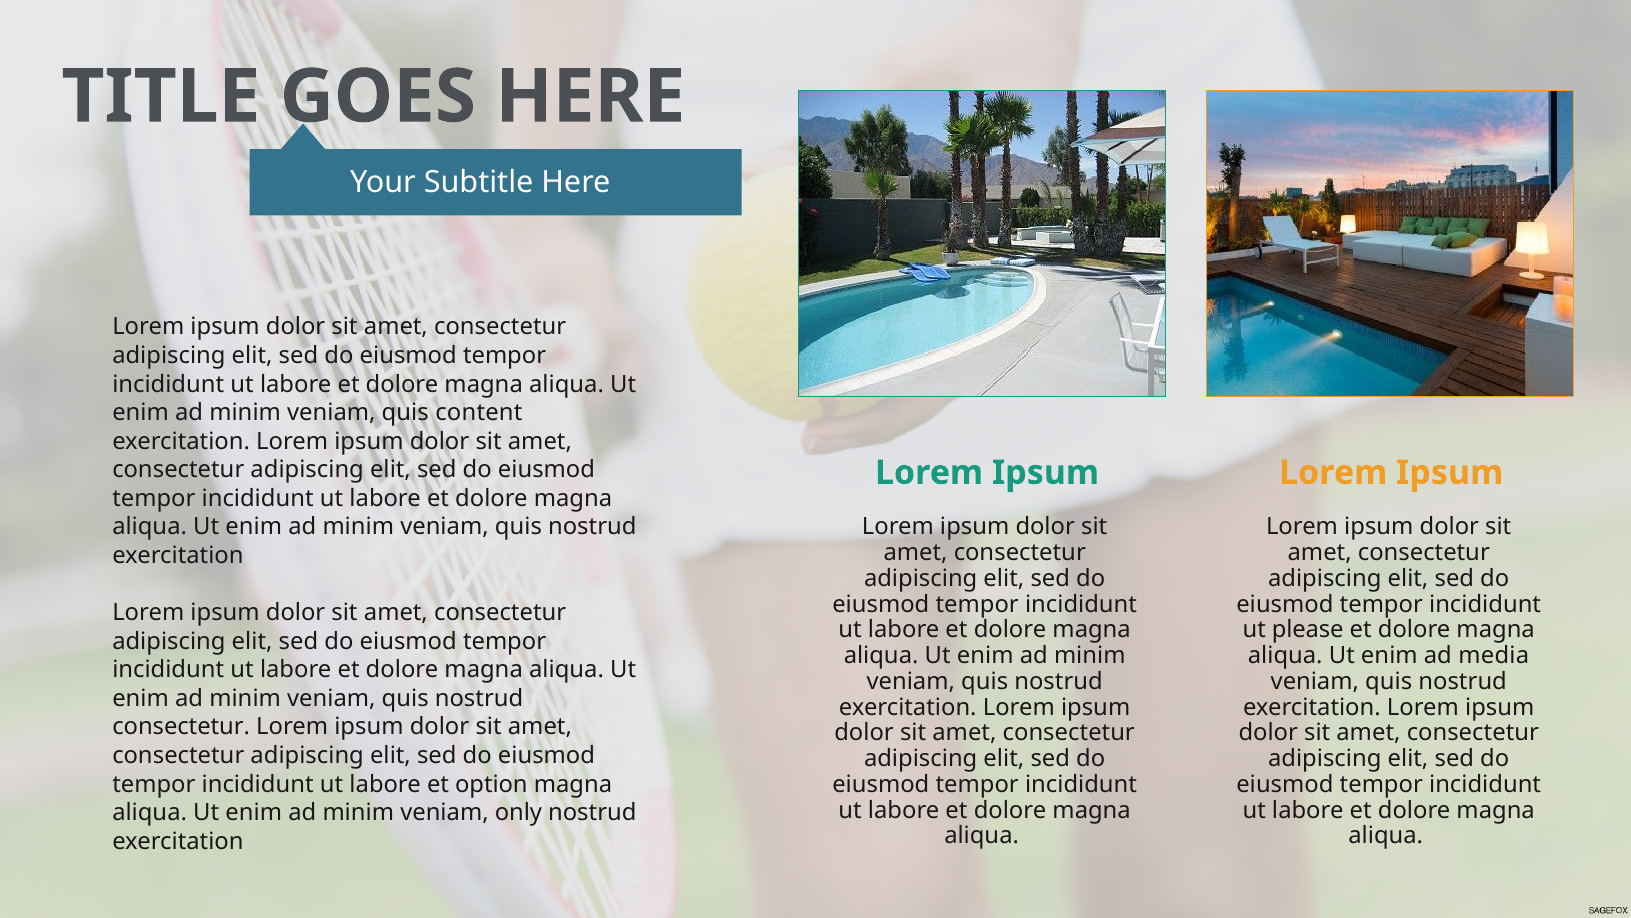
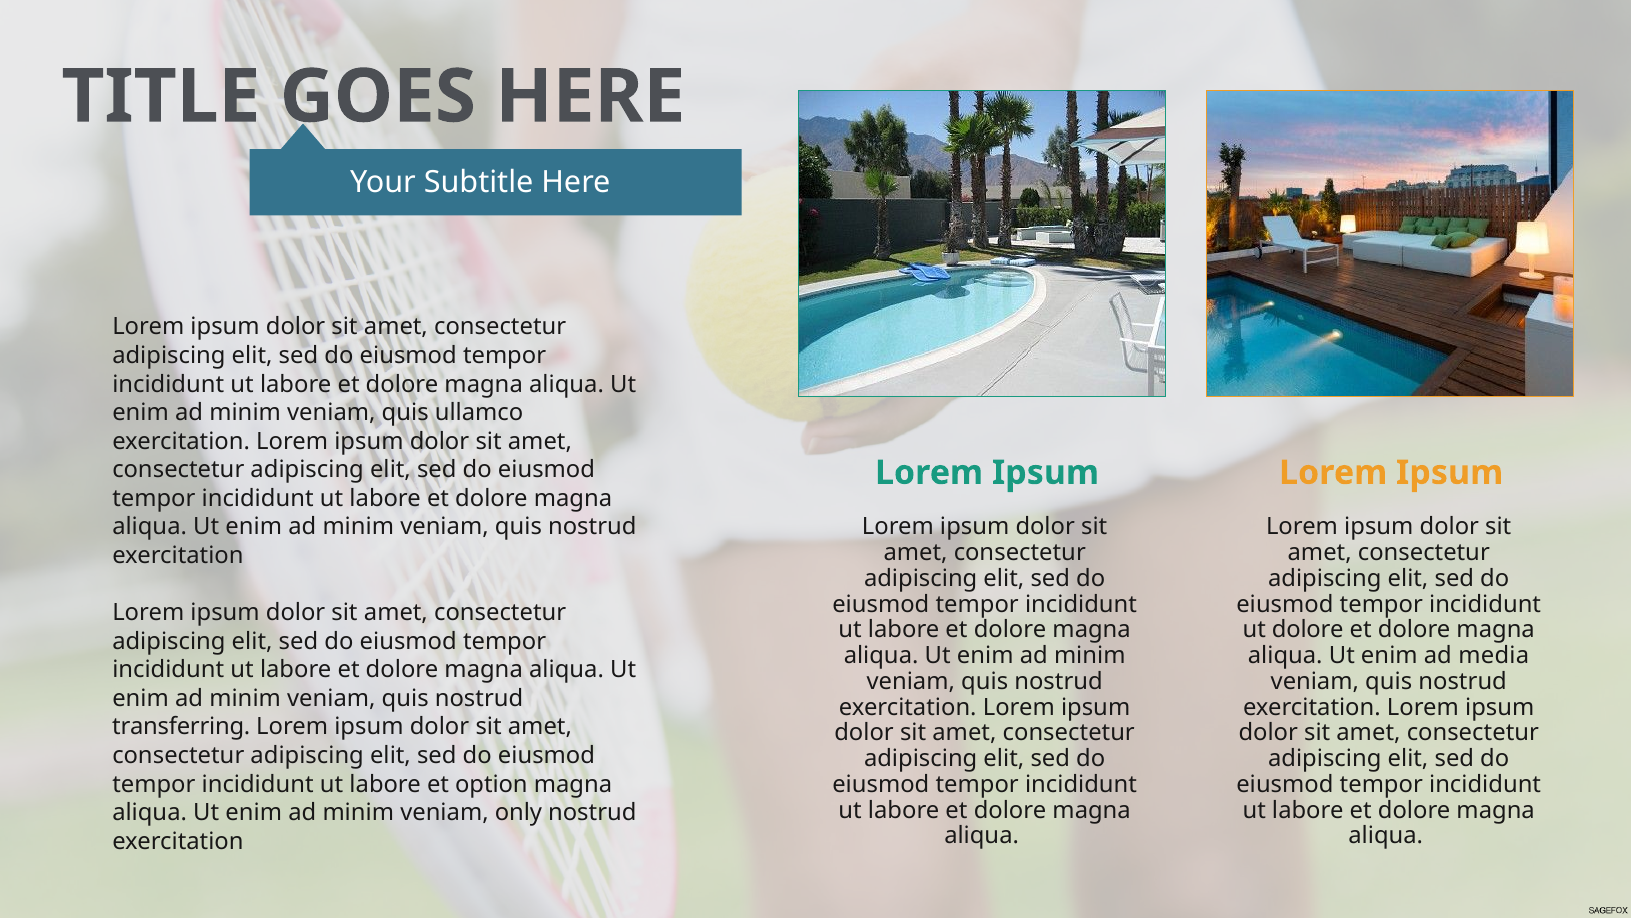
content: content -> ullamco (479, 412)
ut please: please -> dolore (1308, 630)
consectetur: consectetur -> transferring (181, 727)
